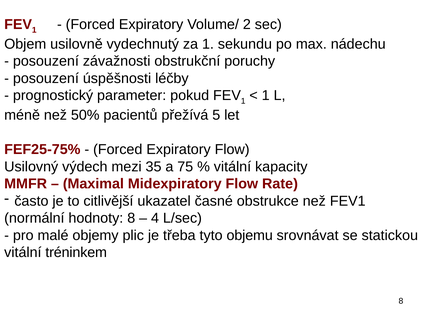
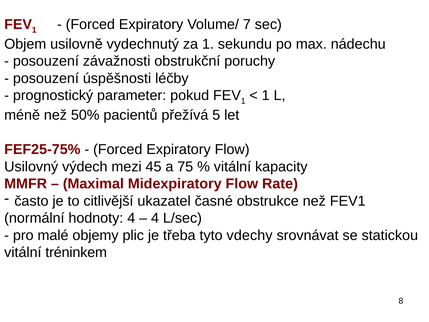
2: 2 -> 7 (247, 24)
35: 35 -> 45 (154, 167)
hodnoty 8: 8 -> 4 (131, 218)
objemu: objemu -> vdechy (250, 235)
